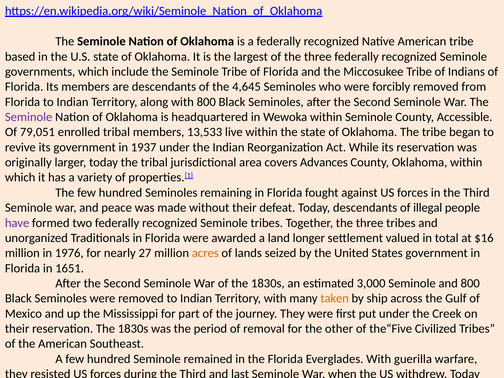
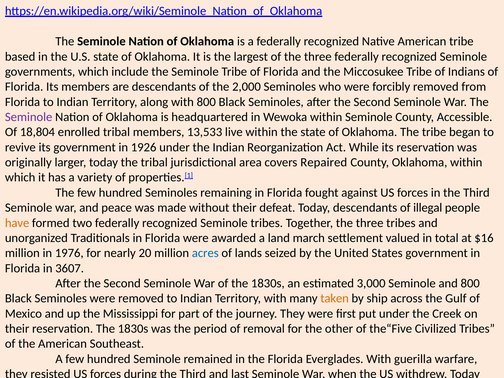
4,645: 4,645 -> 2,000 (246, 87)
79,051: 79,051 -> 18,804 (37, 132)
1937: 1937 -> 1926 (144, 147)
Advances: Advances -> Repaired (324, 162)
have colour: purple -> orange (17, 223)
land longer: longer -> march (309, 238)
27: 27 -> 20 (145, 253)
acres colour: orange -> blue (205, 253)
1651: 1651 -> 3607 (70, 268)
